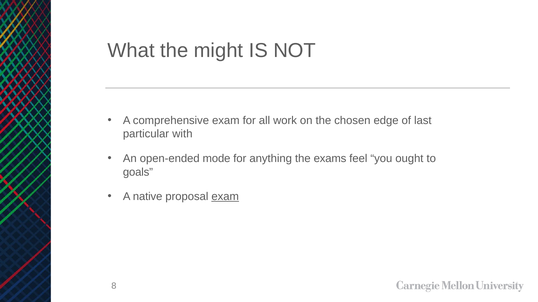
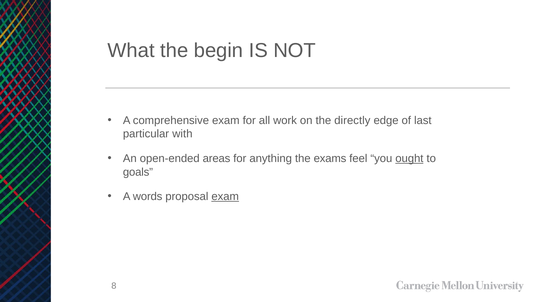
might: might -> begin (219, 51)
chosen: chosen -> directly (352, 121)
mode: mode -> areas (217, 159)
ought underline: none -> present (409, 159)
native: native -> words (148, 197)
